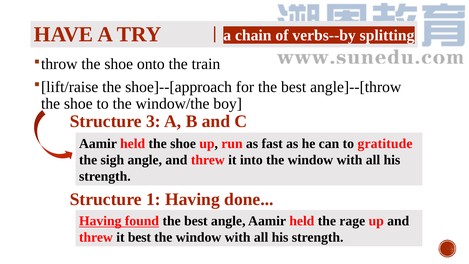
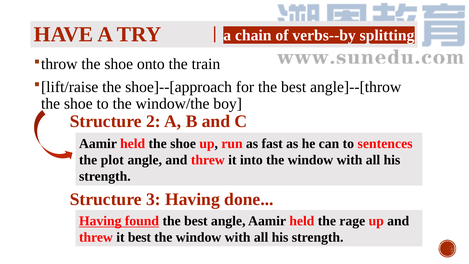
3: 3 -> 2 (153, 121)
gratitude: gratitude -> sentences (385, 143)
sigh: sigh -> plot (112, 160)
1: 1 -> 3 (153, 199)
